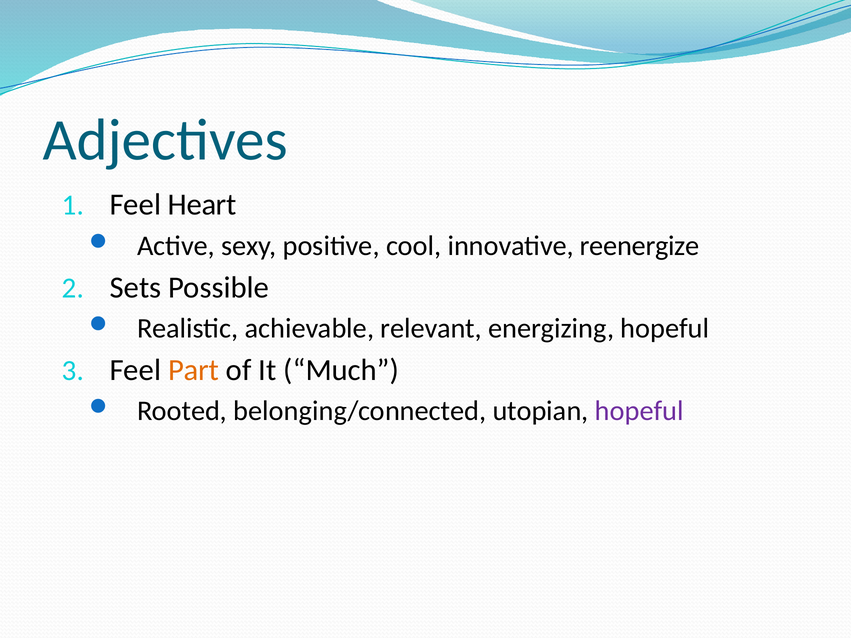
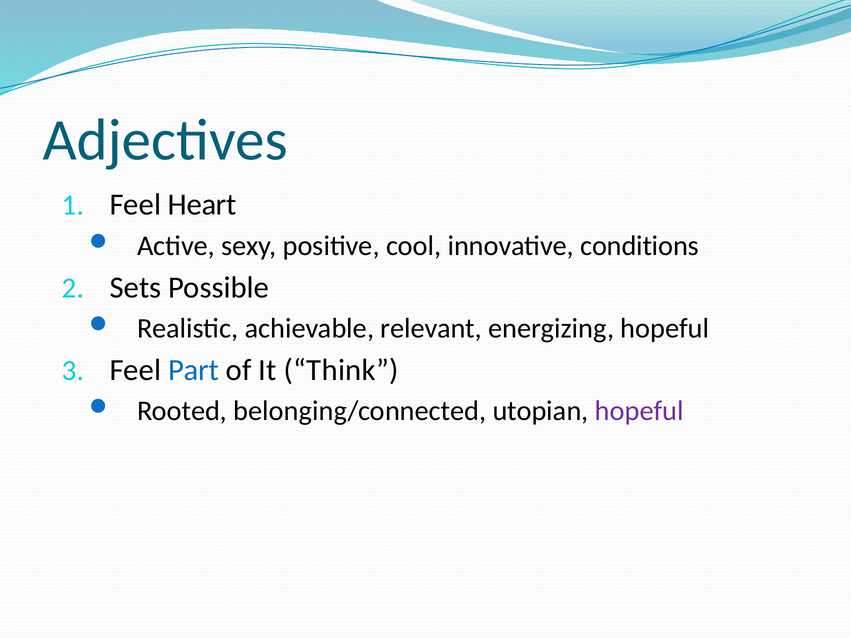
reenergize: reenergize -> conditions (640, 246)
Part colour: orange -> blue (194, 370)
Much: Much -> Think (341, 370)
